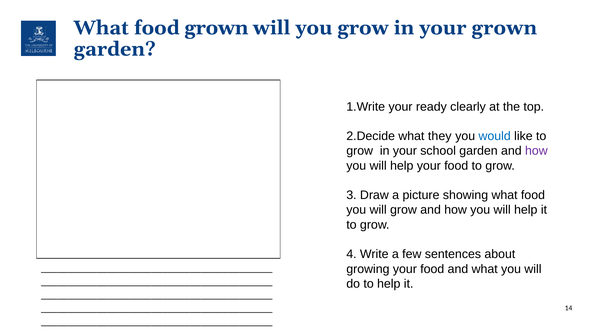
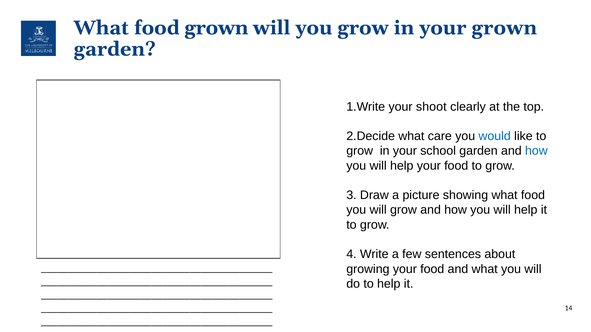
ready: ready -> shoot (431, 107)
they: they -> care (440, 136)
how colour: purple -> blue (536, 151)
